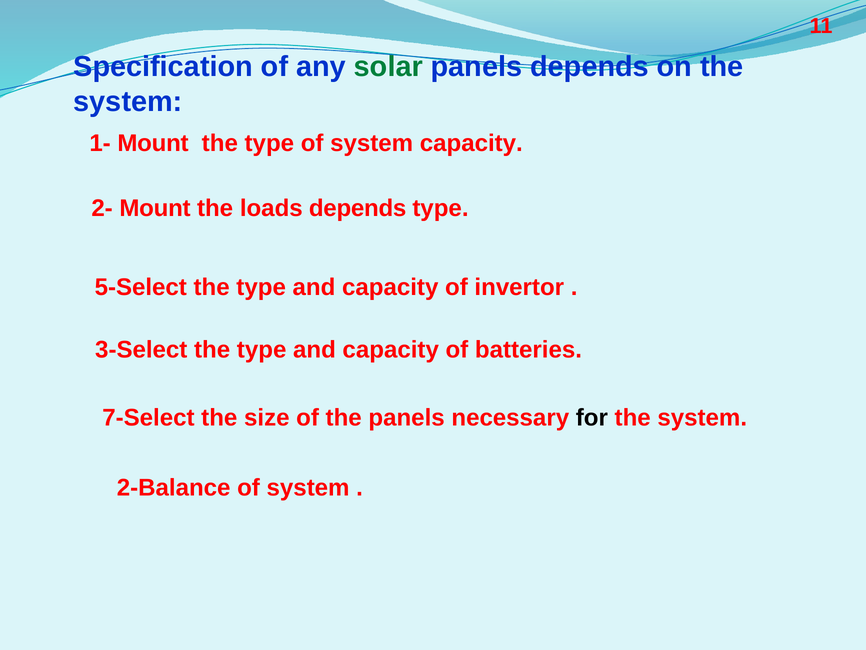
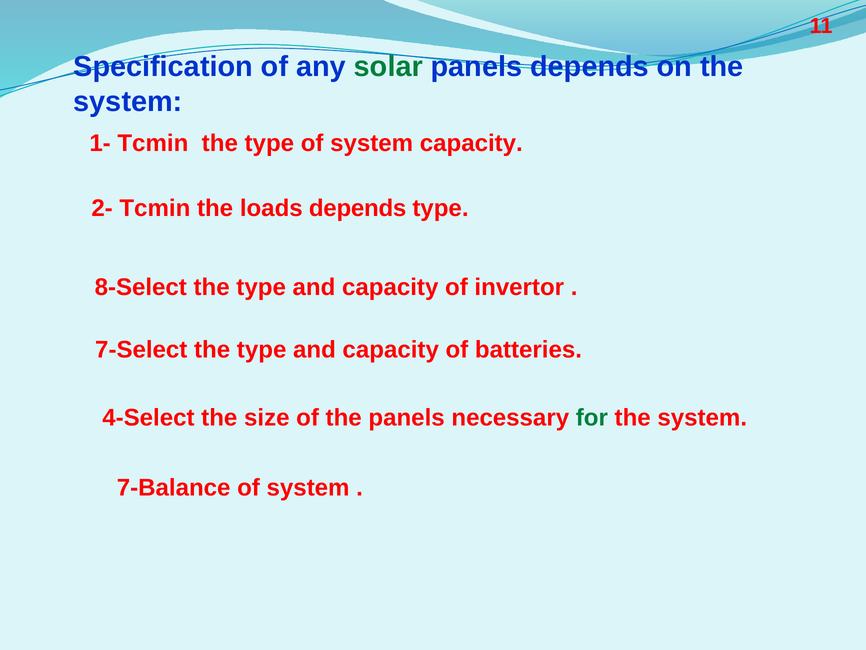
1- Mount: Mount -> Tcmin (153, 143)
2- Mount: Mount -> Tcmin (155, 208)
5-Select: 5-Select -> 8-Select (141, 287)
3-Select: 3-Select -> 7-Select (141, 350)
7-Select: 7-Select -> 4-Select (148, 417)
for colour: black -> green (592, 417)
2-Balance: 2-Balance -> 7-Balance (174, 488)
